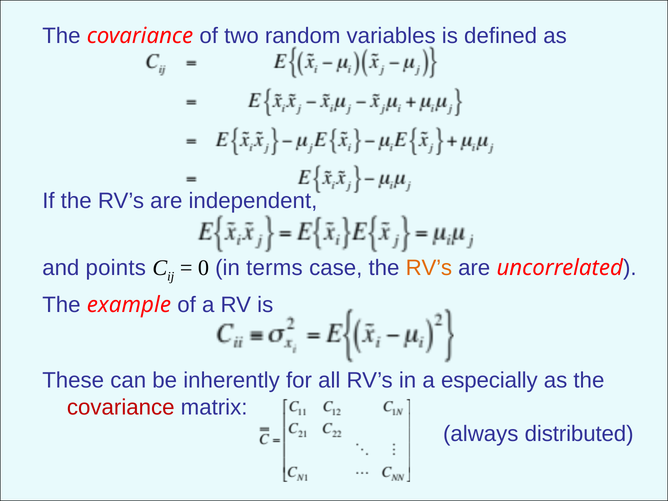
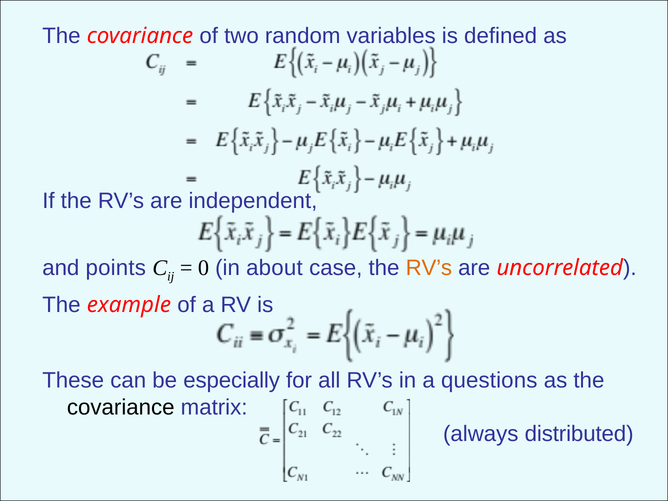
terms: terms -> about (274, 268)
inherently: inherently -> especially (232, 380)
especially: especially -> questions (489, 380)
covariance colour: red -> black (121, 407)
